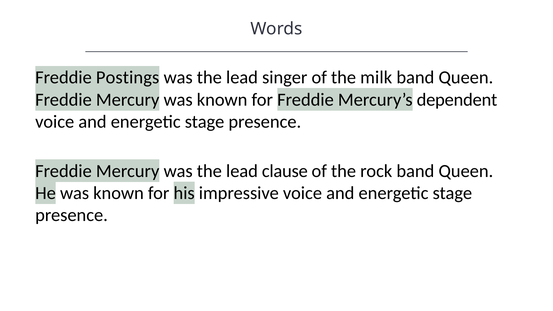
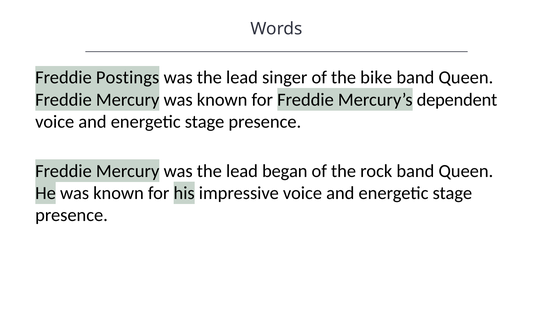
milk: milk -> bike (376, 77)
clause: clause -> began (285, 171)
